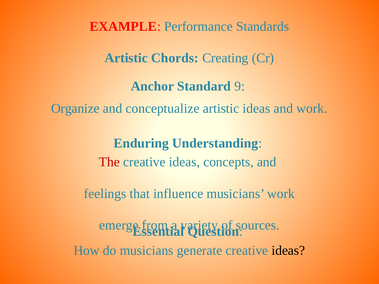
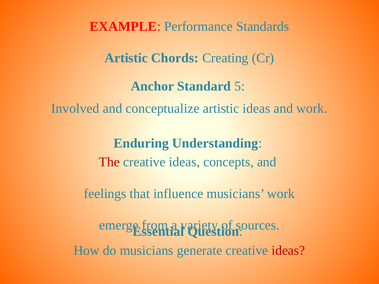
9: 9 -> 5 (240, 86)
Organize: Organize -> Involved (75, 109)
ideas colour: black -> red (288, 251)
